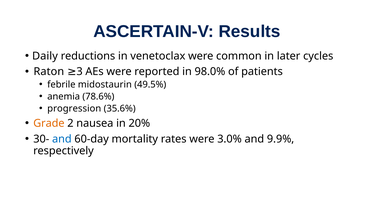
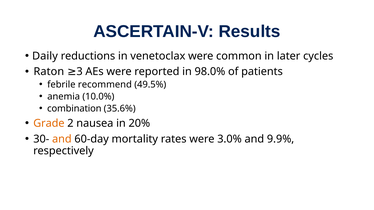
midostaurin: midostaurin -> recommend (105, 85)
78.6%: 78.6% -> 10.0% (98, 97)
progression: progression -> combination (74, 109)
and colour: blue -> orange (62, 139)
